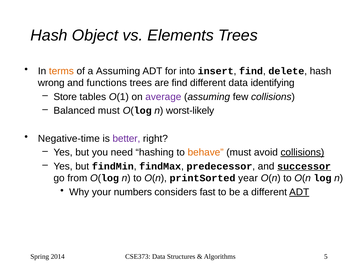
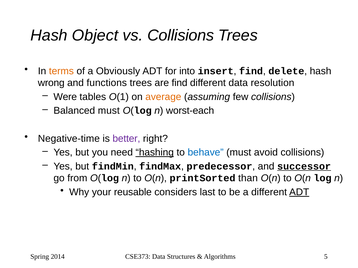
vs Elements: Elements -> Collisions (181, 35)
a Assuming: Assuming -> Obviously (118, 71)
identifying: identifying -> resolution (273, 83)
Store: Store -> Were (65, 97)
average colour: purple -> orange (163, 97)
worst-likely: worst-likely -> worst-each (190, 111)
hashing underline: none -> present (155, 153)
behave colour: orange -> blue (206, 153)
collisions underline: present -> none (302, 153)
year: year -> than (248, 179)
numbers: numbers -> reusable (133, 192)
fast: fast -> last (208, 192)
